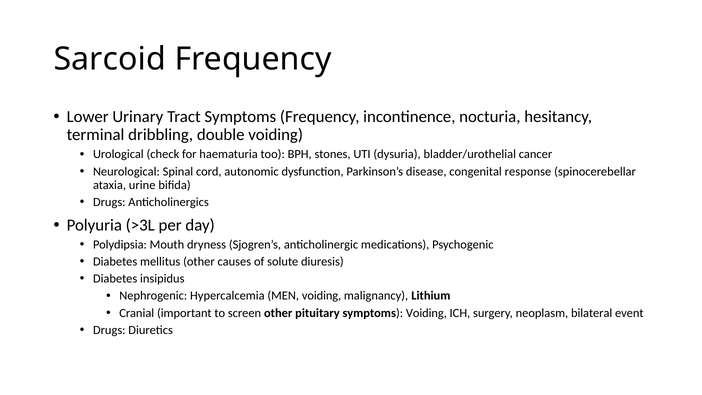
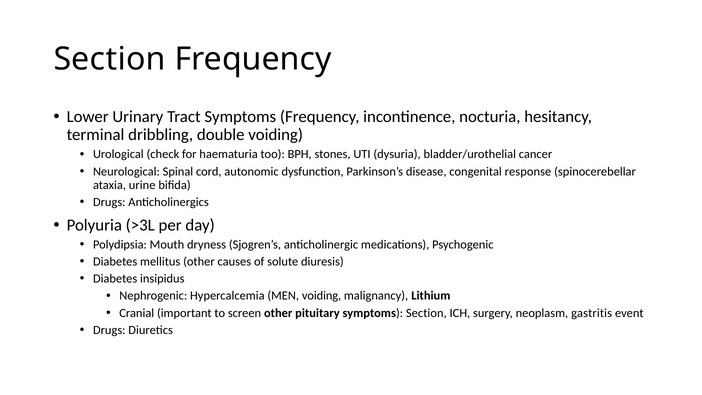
Sarcoid: Sarcoid -> Section (110, 59)
symptoms Voiding: Voiding -> Section (426, 313)
bilateral: bilateral -> gastritis (592, 313)
